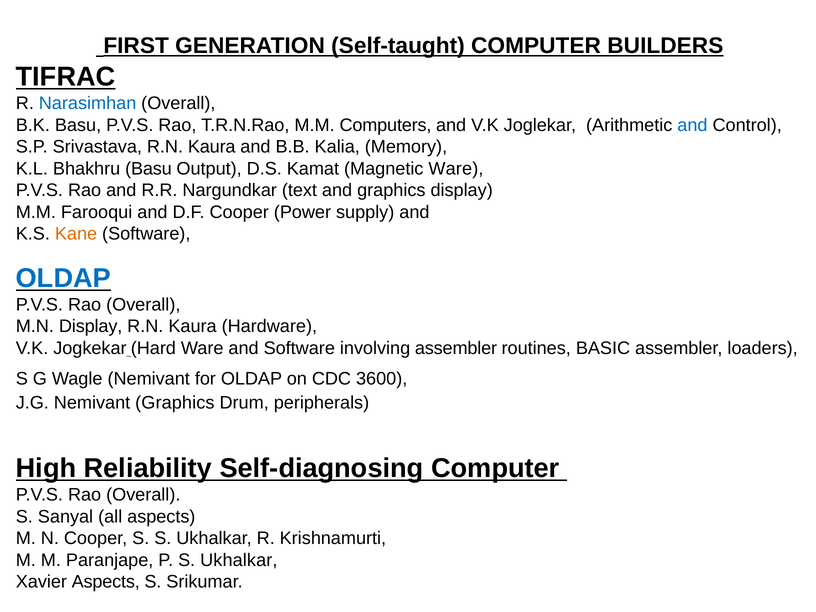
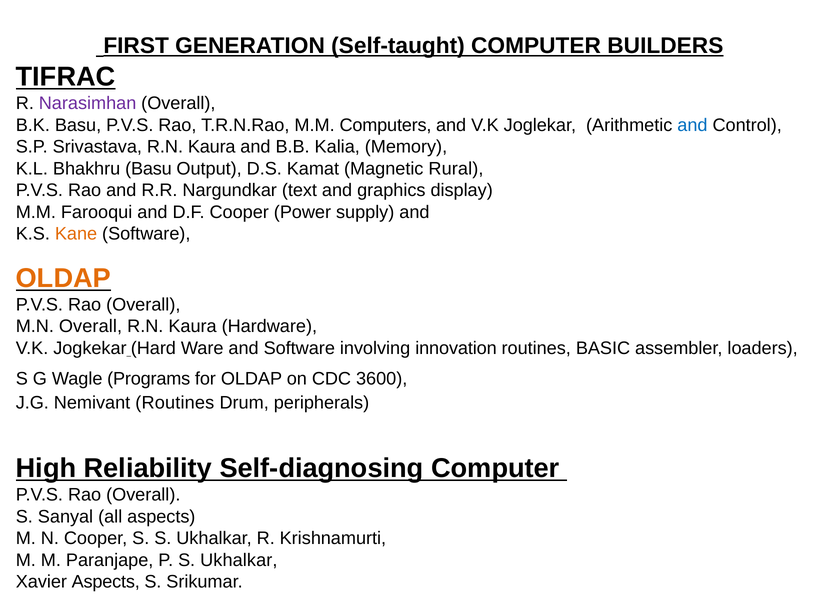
Narasimhan colour: blue -> purple (88, 103)
Magnetic Ware: Ware -> Rural (456, 169)
OLDAP colour: blue -> orange (63, 278)
M.N Display: Display -> Overall (91, 326)
involving assembler: assembler -> innovation (456, 348)
Wagle Nemivant: Nemivant -> Programs (149, 379)
Nemivant Graphics: Graphics -> Routines (175, 403)
